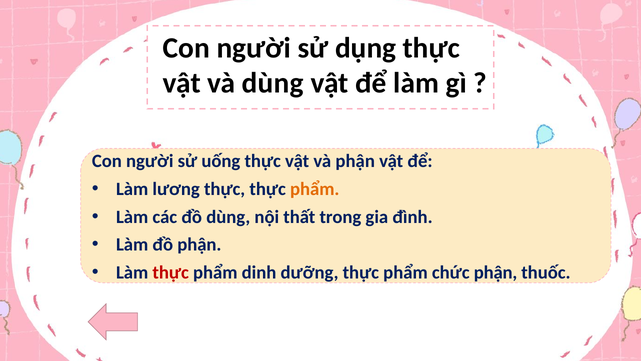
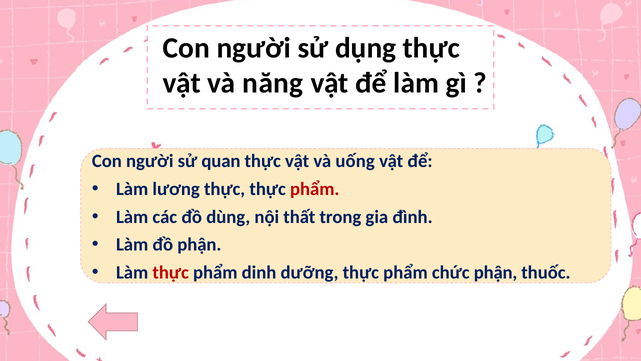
và dùng: dùng -> năng (273, 83)
uống: uống -> quan (221, 161)
và phận: phận -> uống (355, 161)
phẩm colour: orange -> red (315, 189)
